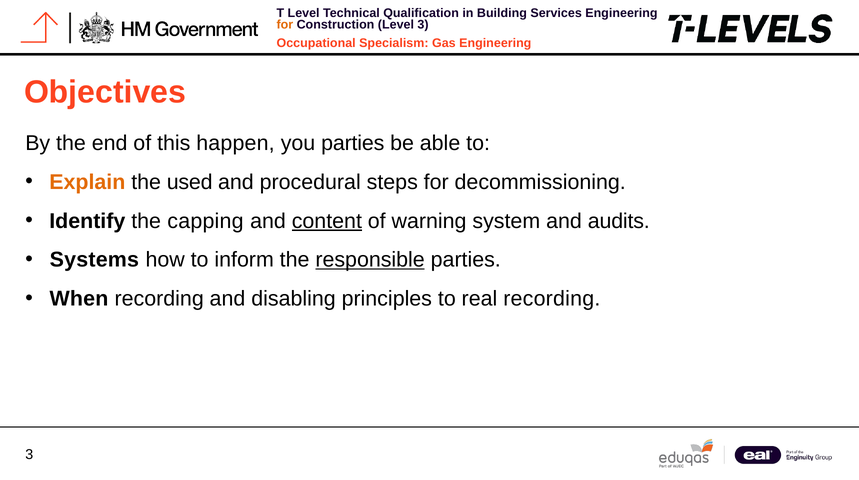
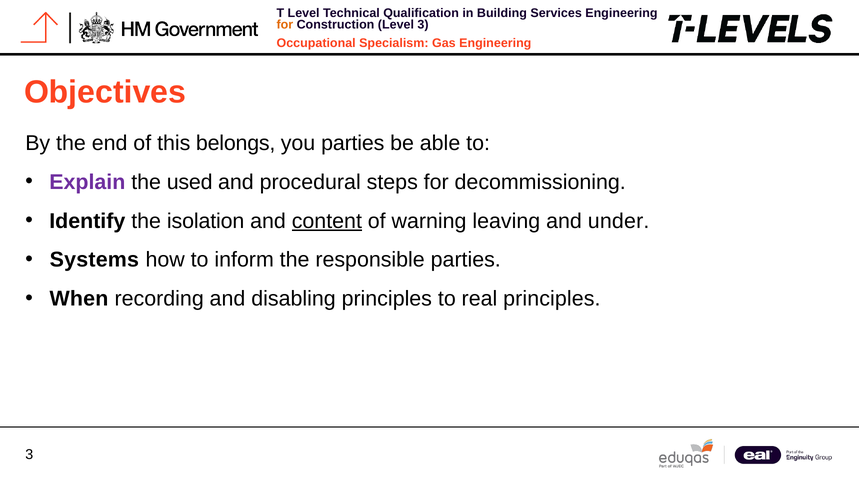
happen: happen -> belongs (236, 143)
Explain colour: orange -> purple (87, 182)
capping: capping -> isolation (206, 221)
system: system -> leaving (506, 221)
audits: audits -> under (619, 221)
responsible underline: present -> none (370, 260)
real recording: recording -> principles (552, 299)
